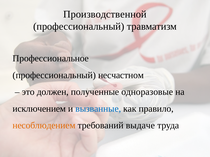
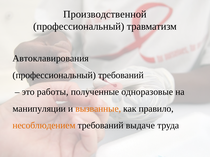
Профессиональное: Профессиональное -> Автоклавирования (51, 59)
профессиональный несчастном: несчастном -> требований (121, 75)
должен: должен -> работы (53, 92)
исключением: исключением -> манипуляции (39, 109)
вызванные colour: blue -> orange (98, 109)
